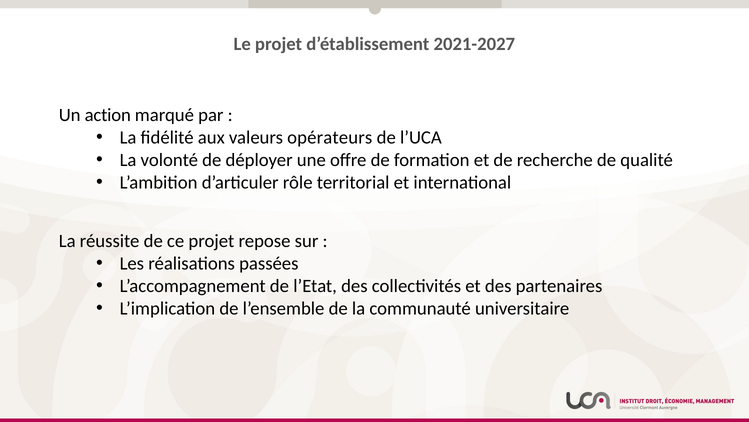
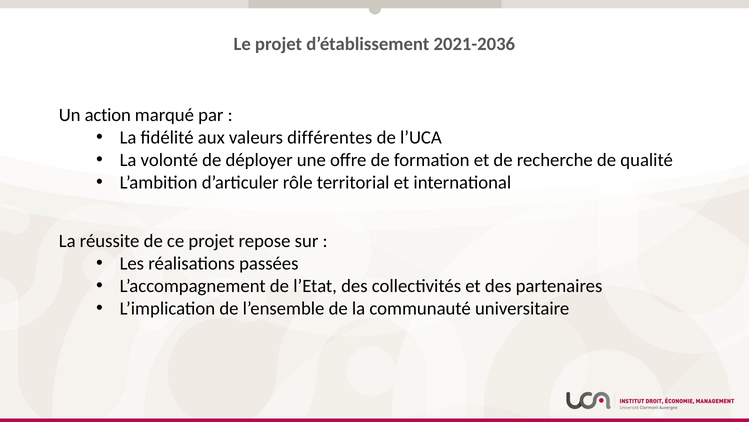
2021-2027: 2021-2027 -> 2021-2036 (474, 44)
opérateurs: opérateurs -> différentes (330, 137)
